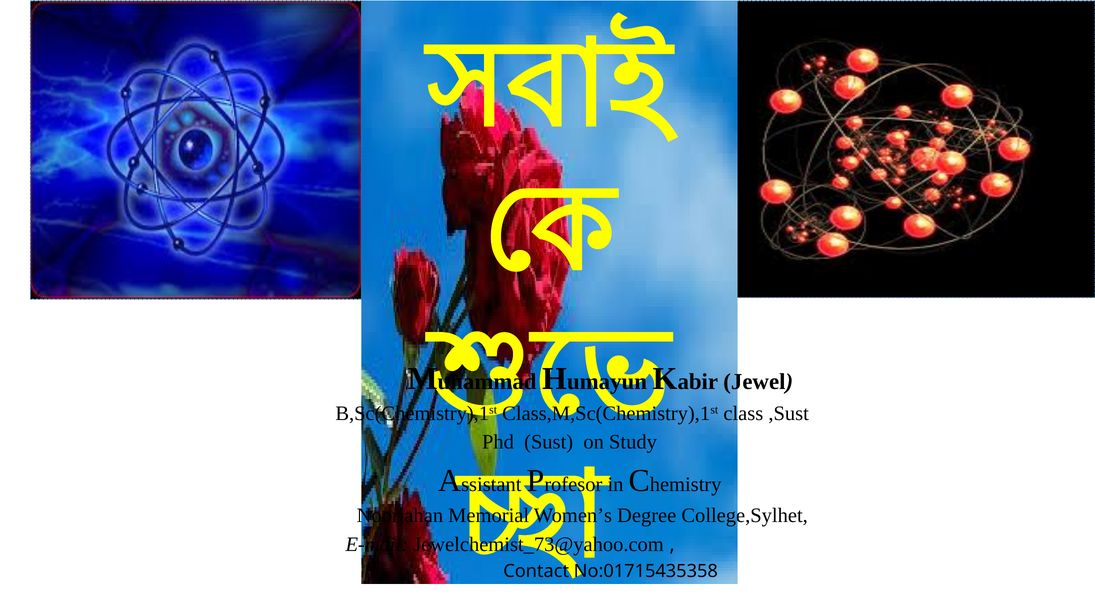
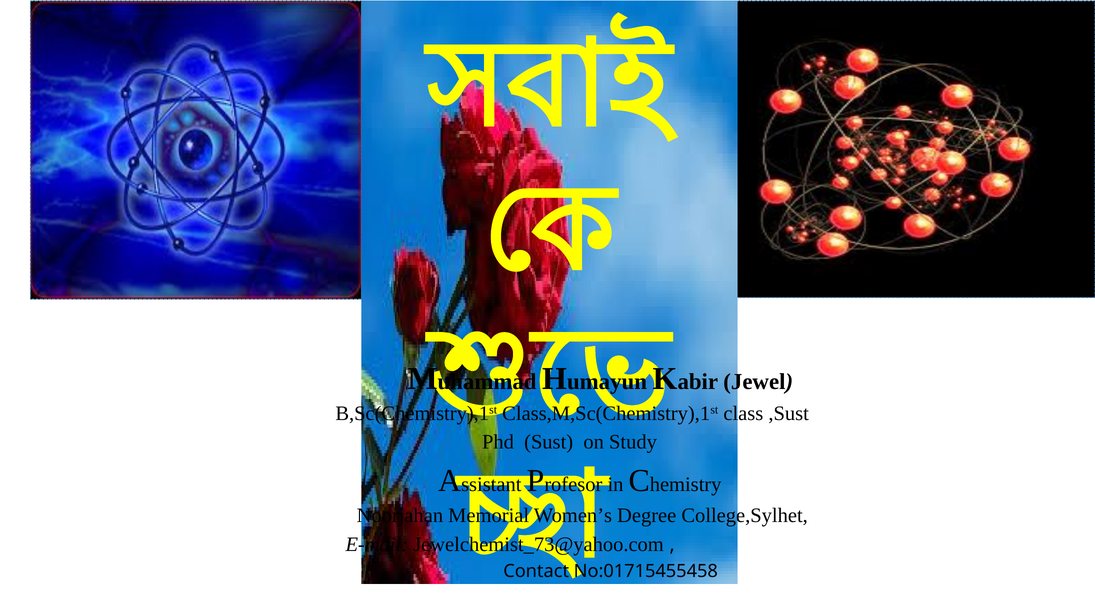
No:01715435358: No:01715435358 -> No:01715455458 (646, 571)
